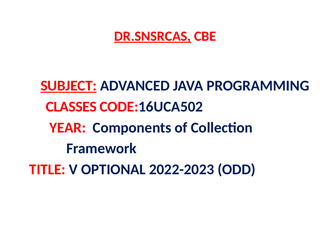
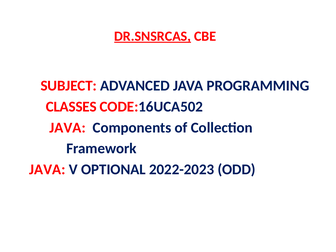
SUBJECT underline: present -> none (69, 86)
YEAR: YEAR -> JAVA (68, 128)
TITLE: TITLE -> JAVA (47, 169)
